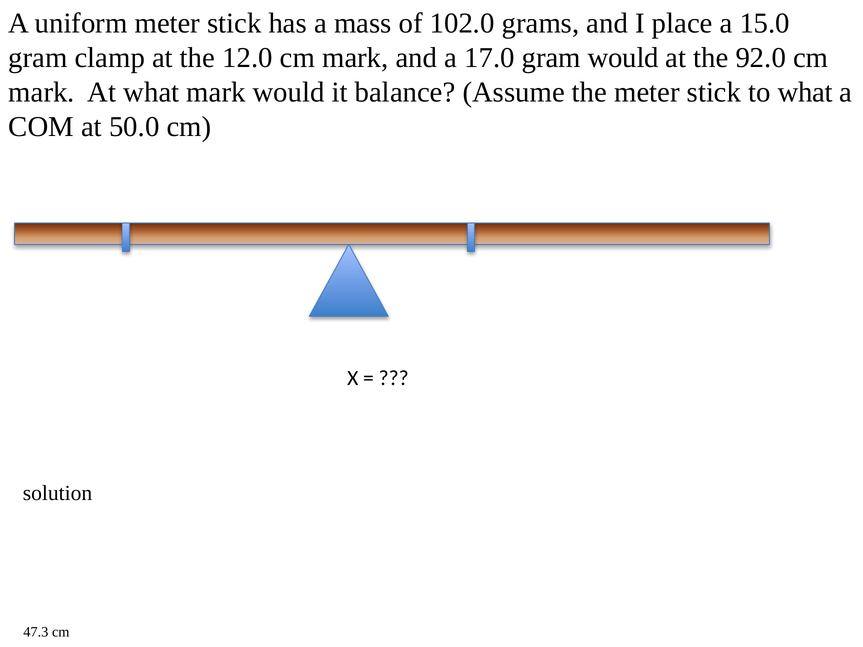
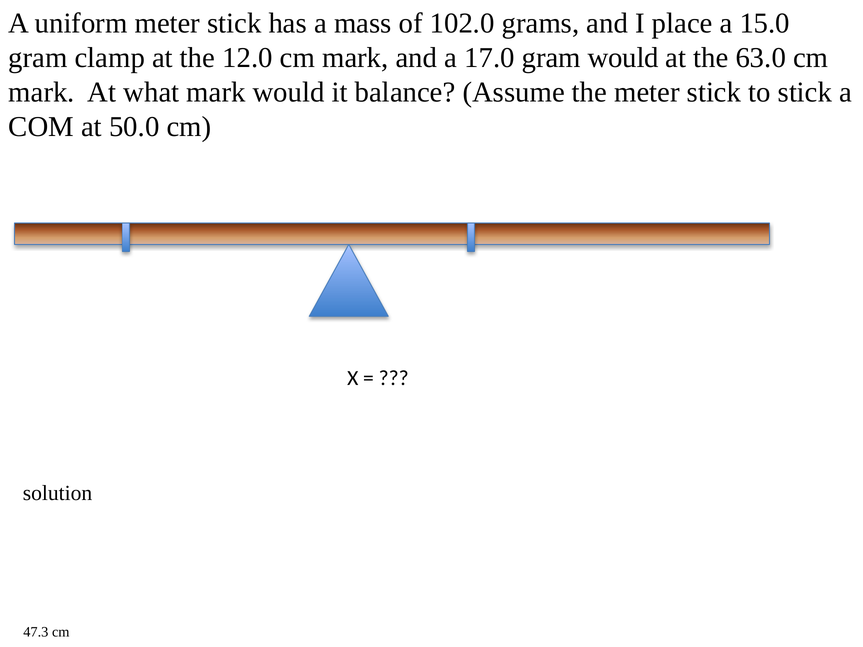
92.0: 92.0 -> 63.0 (761, 58)
to what: what -> stick (805, 93)
